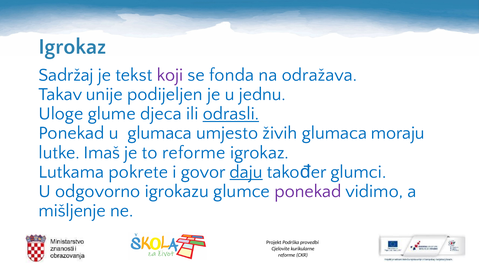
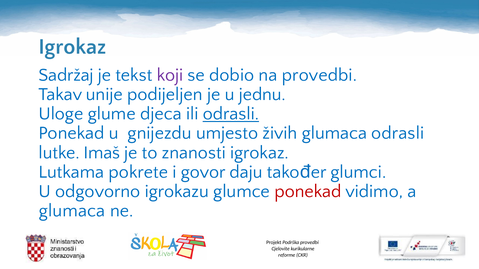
fonda: fonda -> dobio (232, 75)
na odražava: odražava -> provedbi (319, 75)
u glumaca: glumaca -> gnijezdu (160, 133)
glumaca moraju: moraju -> odrasli (398, 133)
to reforme: reforme -> znanosti (194, 153)
daju underline: present -> none (246, 172)
ponekad colour: purple -> red (308, 192)
mišljenje: mišljenje -> glumaca (72, 211)
